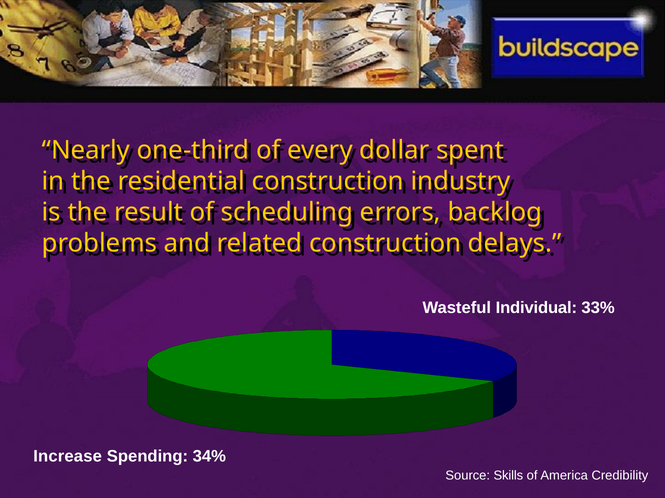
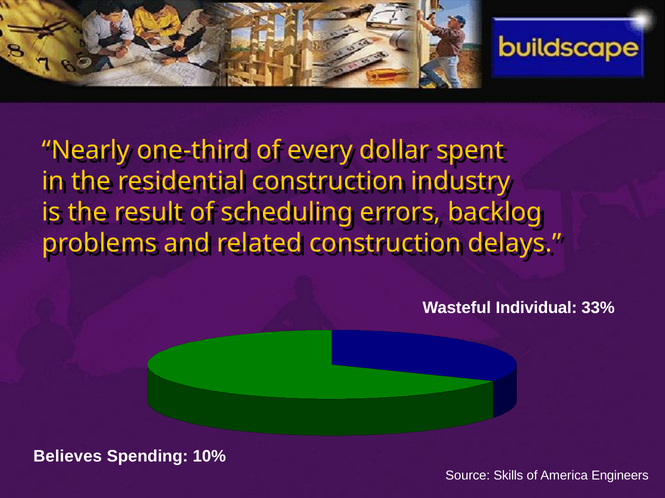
Increase: Increase -> Believes (68, 457)
34%: 34% -> 10% (209, 457)
Credibility: Credibility -> Engineers (620, 476)
